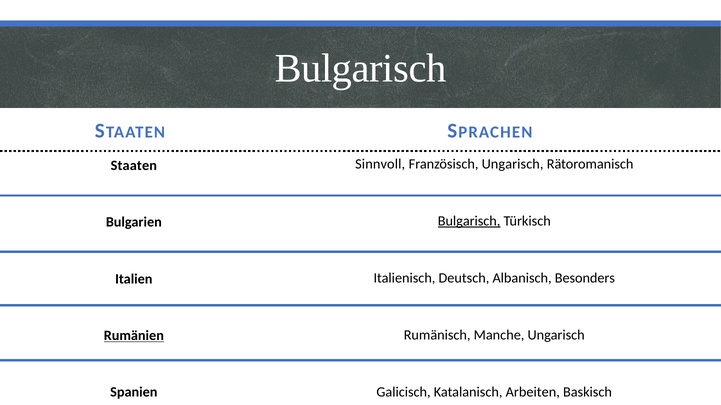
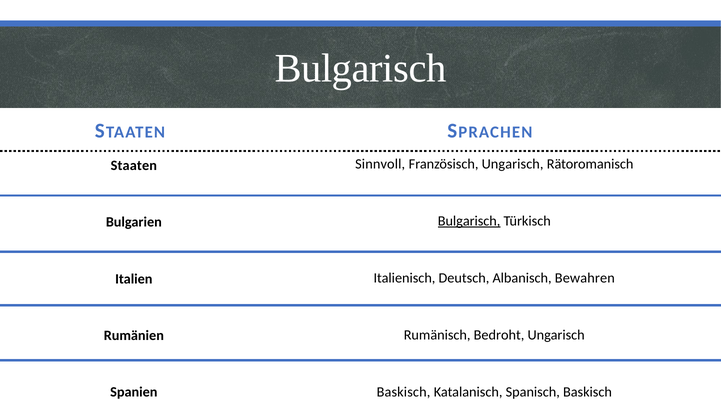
Besonders: Besonders -> Bewahren (585, 278)
Manche: Manche -> Bedroht (499, 336)
Rumänien underline: present -> none (134, 336)
Galicisch: Galicisch -> Baskisch (403, 393)
Arbeiten: Arbeiten -> Spanisch (533, 393)
